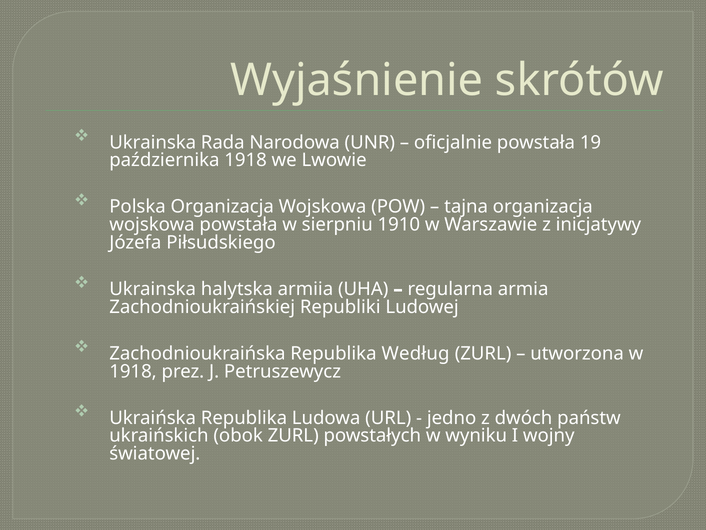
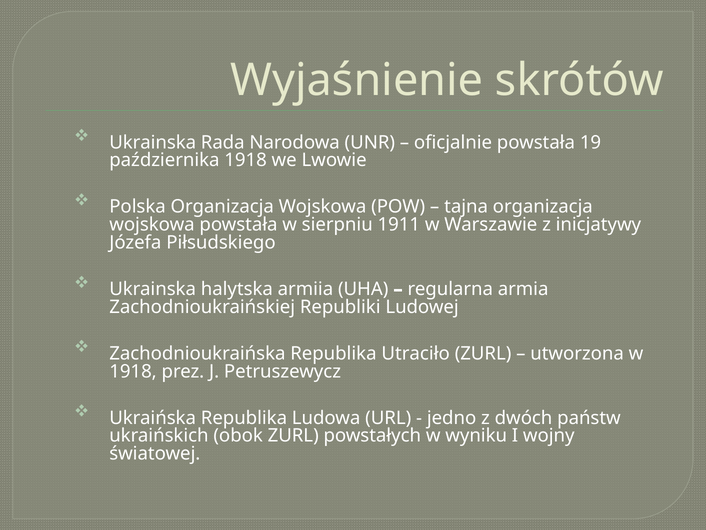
1910: 1910 -> 1911 (399, 224)
Według: Według -> Utraciło (416, 353)
